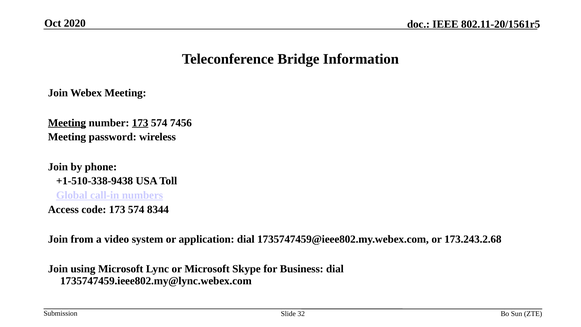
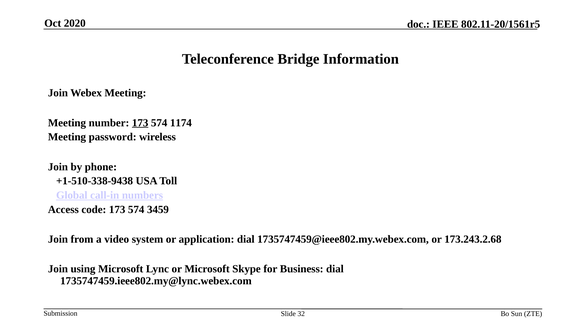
Meeting underline: present -> none (67, 123)
7456: 7456 -> 1174 (181, 123)
8344: 8344 -> 3459 (158, 209)
